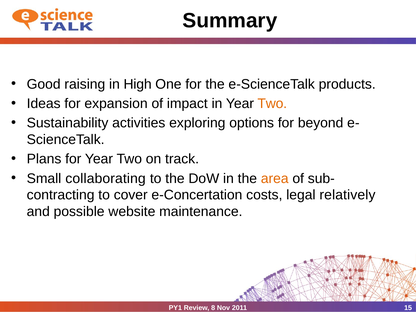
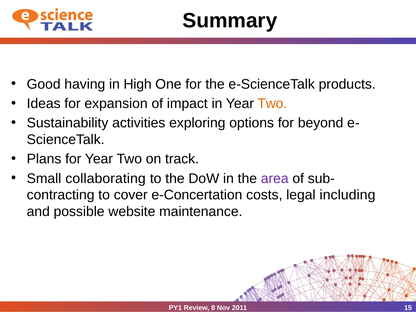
raising: raising -> having (85, 84)
area colour: orange -> purple (275, 178)
relatively: relatively -> including (347, 195)
